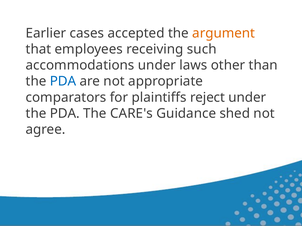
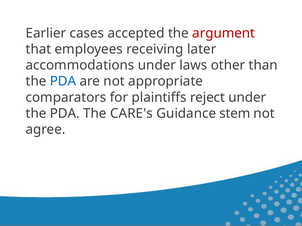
argument colour: orange -> red (224, 33)
such: such -> later (202, 49)
shed: shed -> stem (235, 114)
